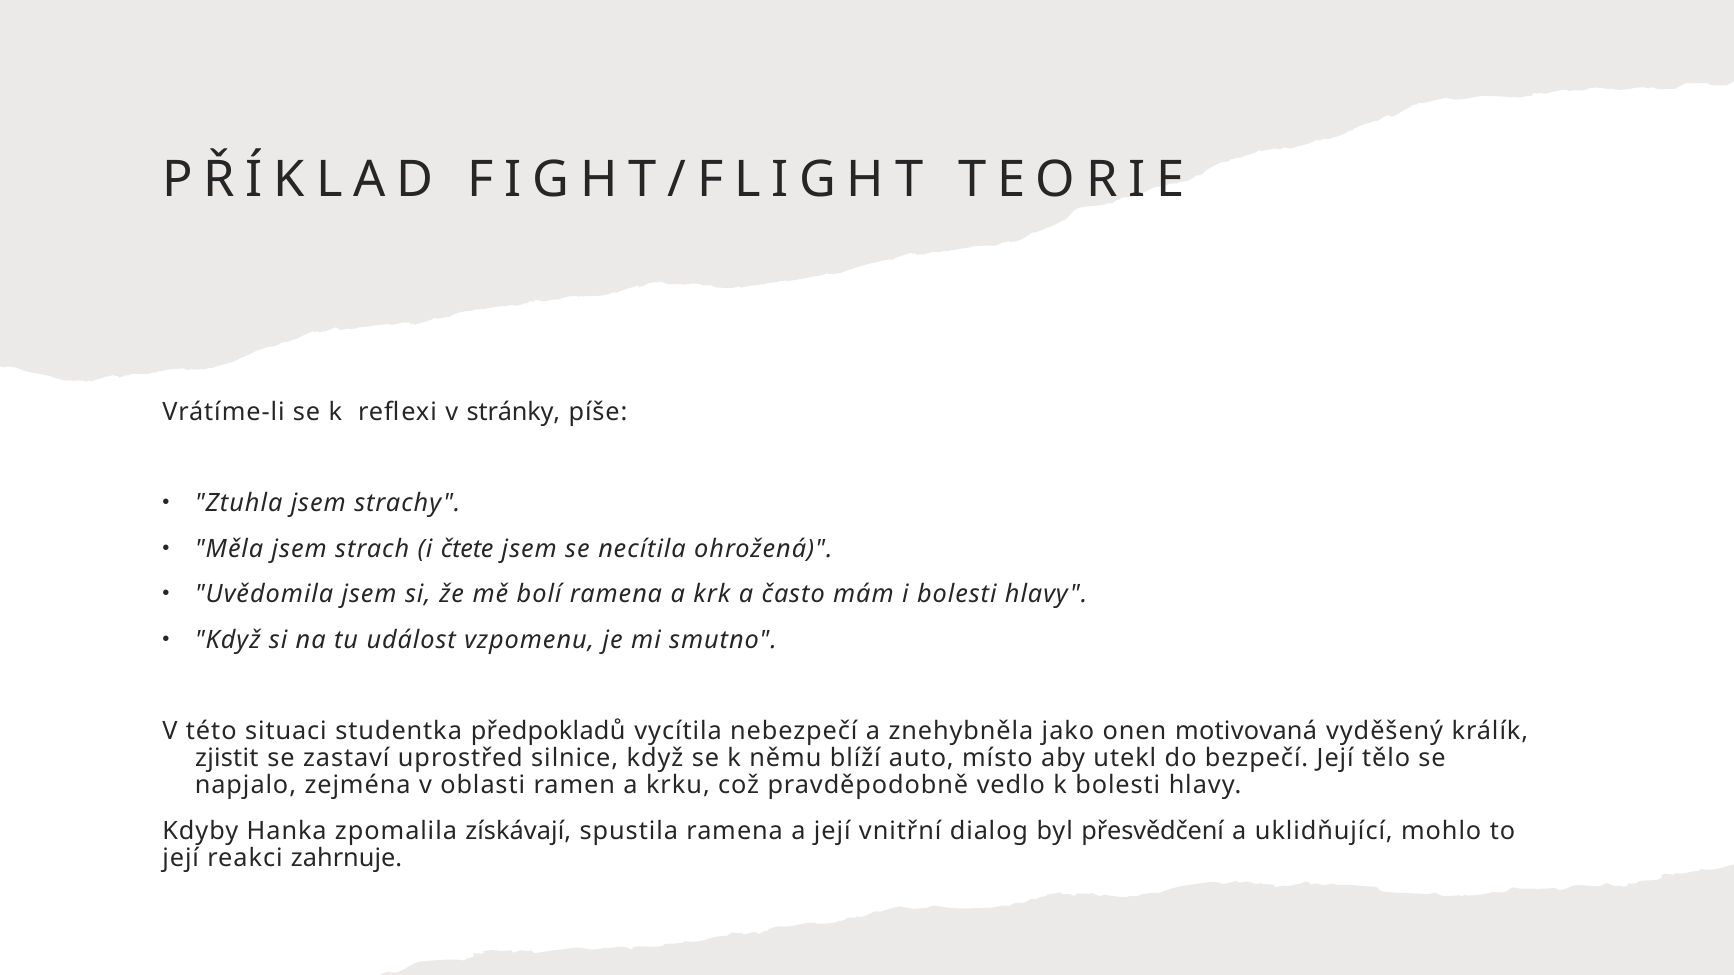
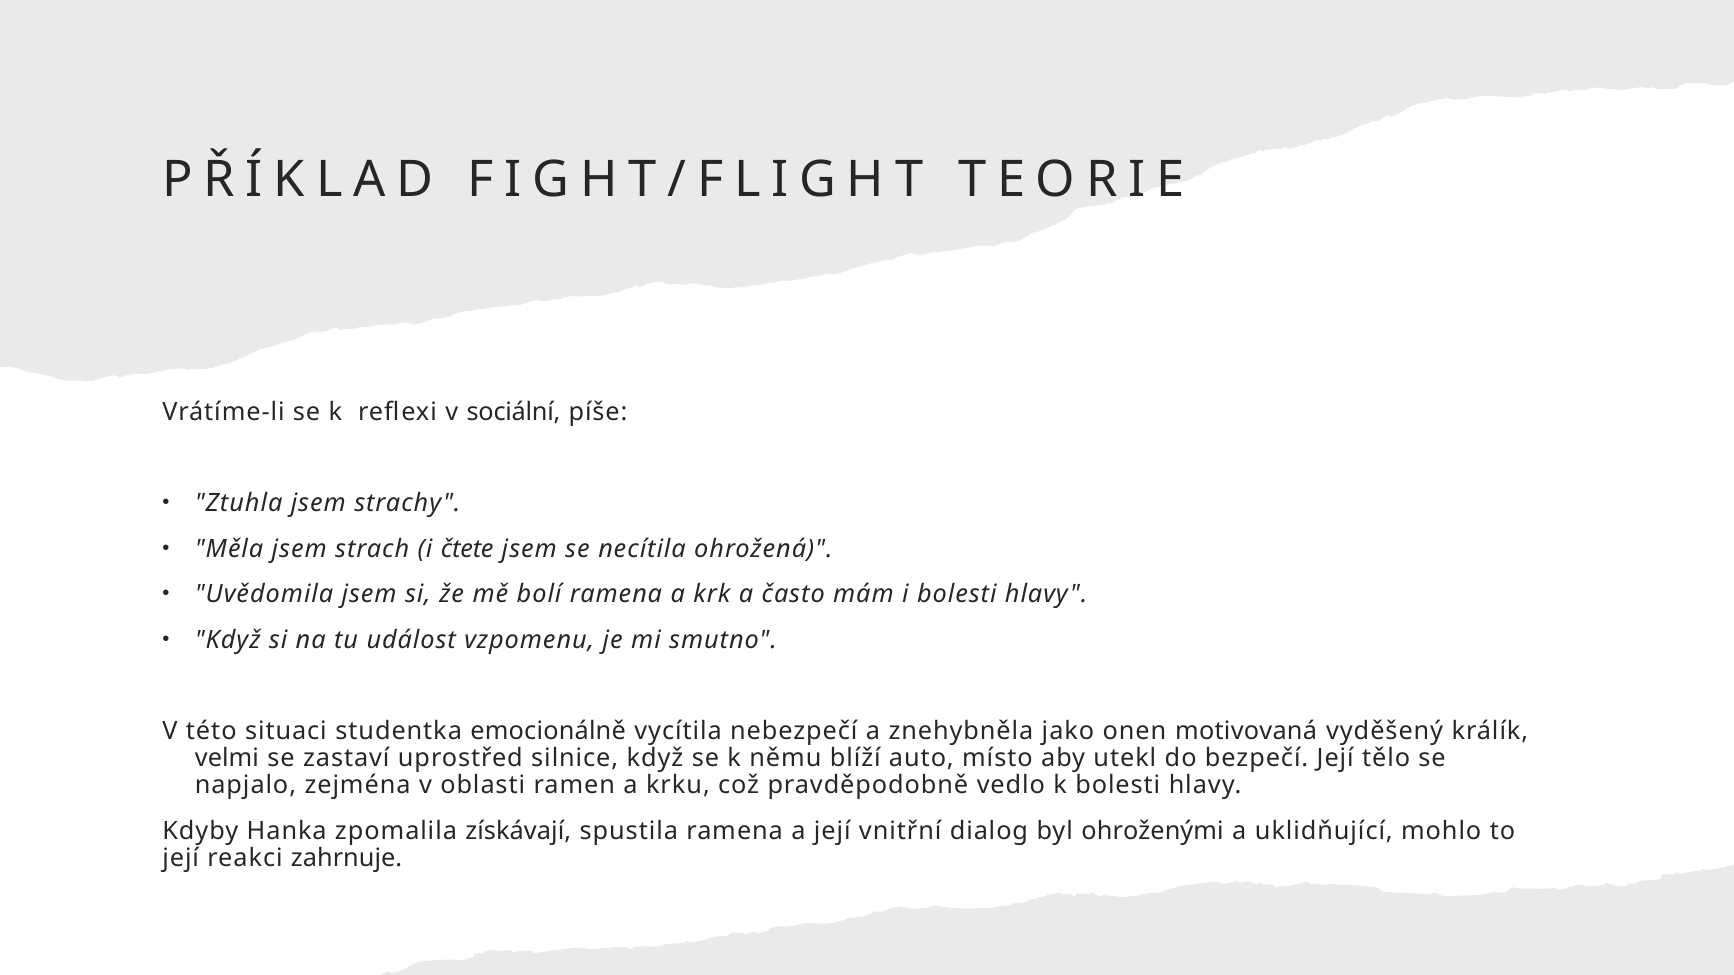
stránky: stránky -> sociální (513, 413)
předpokladů: předpokladů -> emocionálně (548, 731)
zjistit: zjistit -> velmi (227, 758)
přesvědčení: přesvědčení -> ohroženými (1153, 831)
